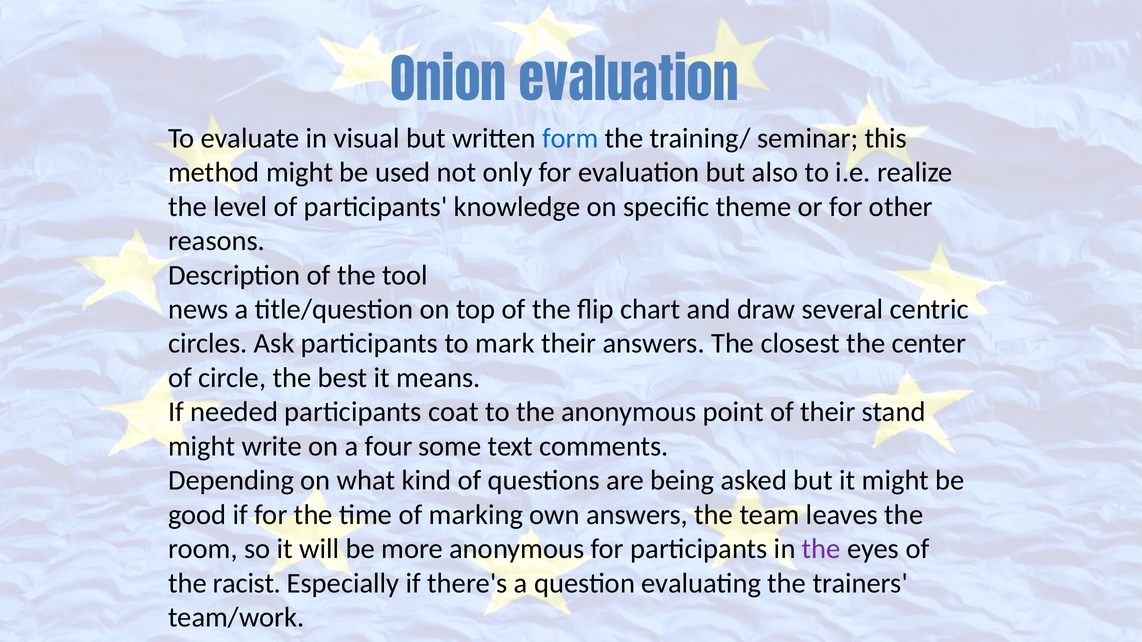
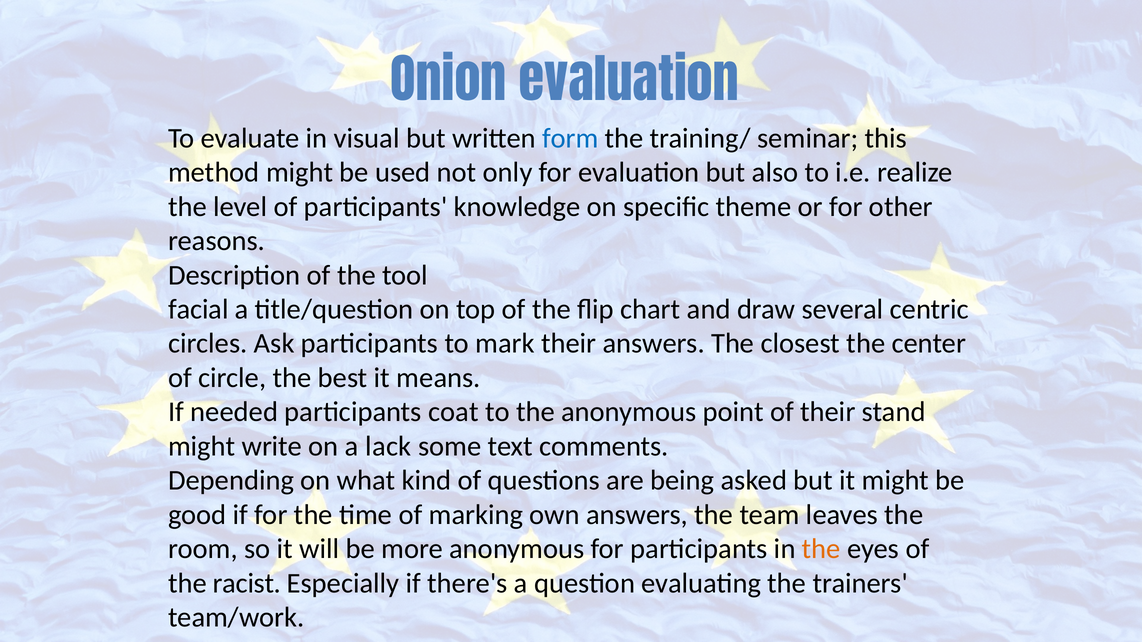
news: news -> facial (198, 310)
four: four -> lack (388, 447)
the colour: purple -> orange (821, 549)
